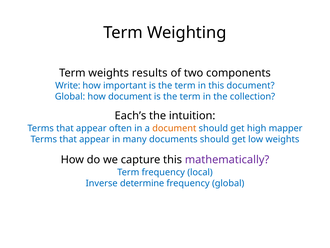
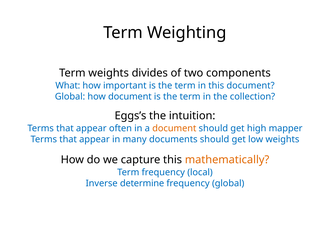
results: results -> divides (150, 73)
Write: Write -> What (68, 85)
Each’s: Each’s -> Eggs’s (130, 115)
mathematically colour: purple -> orange (227, 159)
